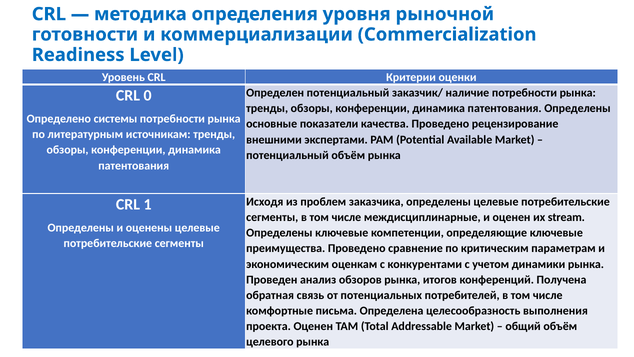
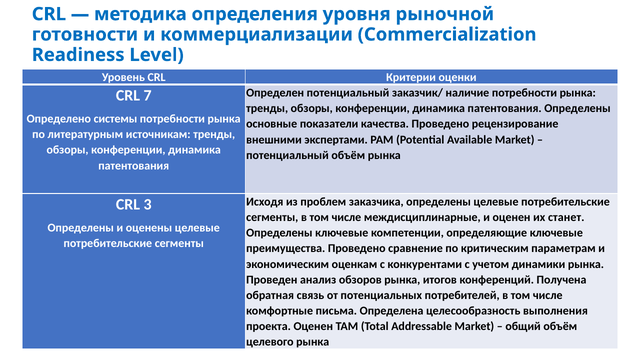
0: 0 -> 7 (148, 96)
1: 1 -> 3 (148, 204)
stream: stream -> станет (566, 217)
